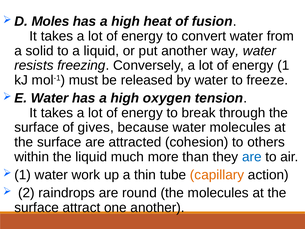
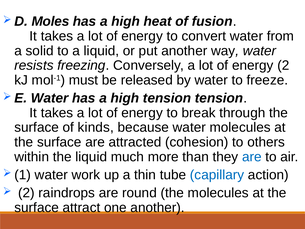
energy 1: 1 -> 2 (283, 65)
high oxygen: oxygen -> tension (167, 98)
gives: gives -> kinds (96, 127)
capillary colour: orange -> blue (217, 175)
